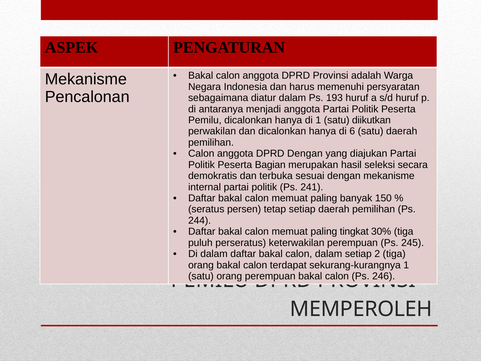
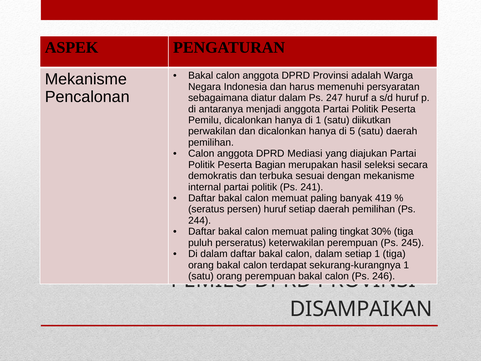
193: 193 -> 247 (334, 98)
6: 6 -> 5 (352, 131)
DPRD Dengan: Dengan -> Mediasi (305, 154)
150: 150 -> 419 (383, 198)
persen tetap: tetap -> huruf (275, 209)
setiap 2: 2 -> 1 (377, 254)
MEMPEROLEH: MEMPEROLEH -> DISAMPAIKAN (361, 309)
